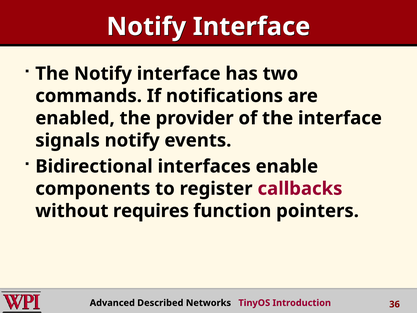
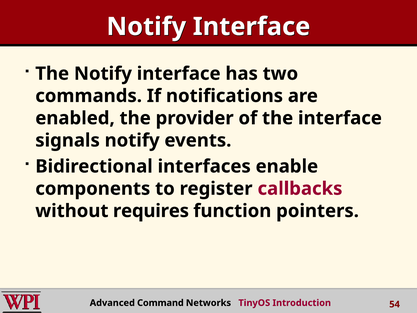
Described: Described -> Command (160, 303)
36: 36 -> 54 (395, 304)
